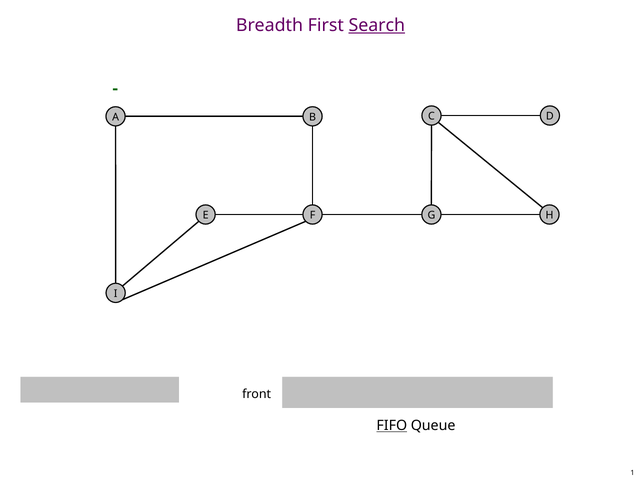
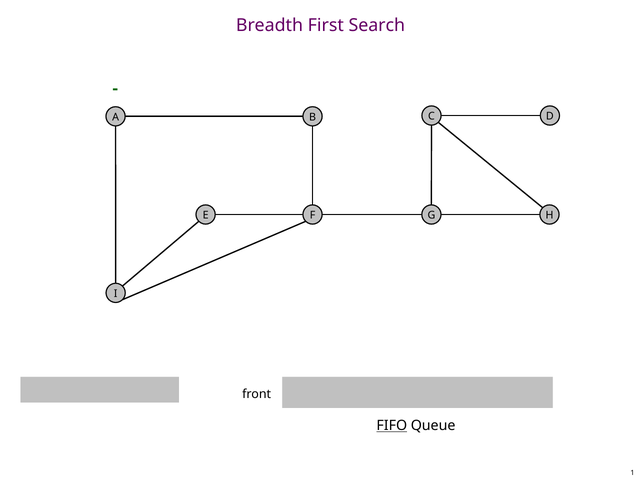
Search underline: present -> none (377, 25)
